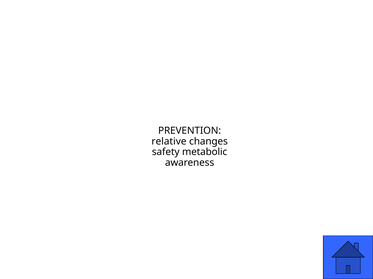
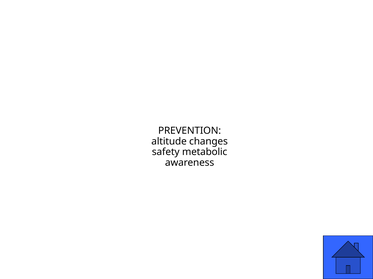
relative: relative -> altitude (169, 142)
